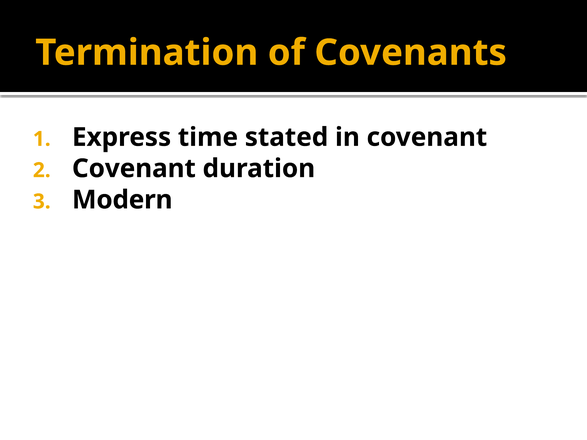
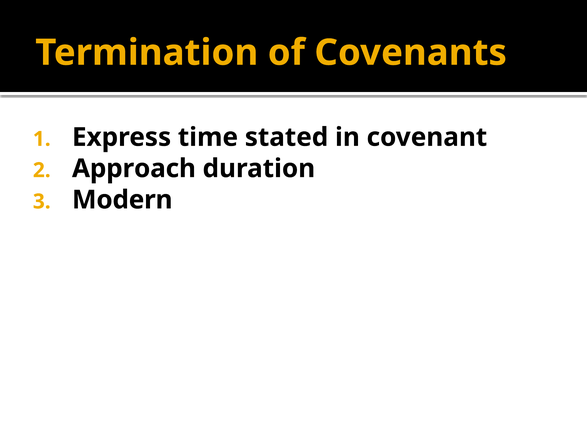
Covenant: Covenant -> Approach (134, 169)
